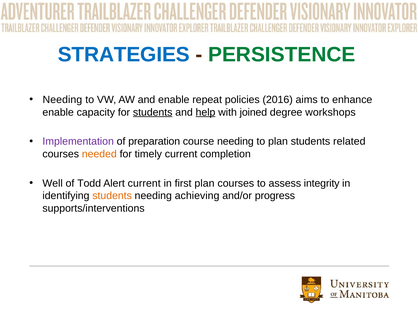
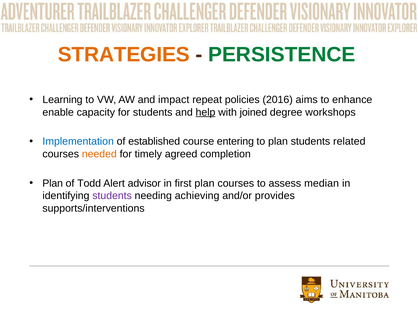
STRATEGIES colour: blue -> orange (124, 55)
Needing: Needing -> Learning (63, 100)
and enable: enable -> impact (174, 100)
students underline: present -> none (153, 112)
Implementation colour: purple -> blue (78, 142)
preparation: preparation -> established (154, 142)
course needing: needing -> entering (235, 142)
timely current: current -> agreed (181, 154)
Well: Well -> Plan (53, 184)
Alert current: current -> advisor (144, 184)
integrity: integrity -> median (322, 184)
students colour: orange -> purple (112, 196)
progress: progress -> provides (275, 196)
